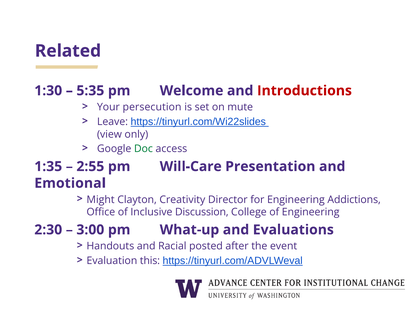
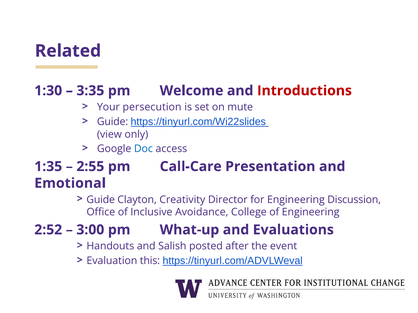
5:35: 5:35 -> 3:35 (90, 91)
Leave: Leave -> Guide (113, 122)
Doc colour: green -> blue (143, 149)
Will-Care: Will-Care -> Call-Care (191, 167)
Might: Might -> Guide (101, 200)
Addictions: Addictions -> Discussion (354, 200)
Discussion: Discussion -> Avoidance (202, 212)
2:30: 2:30 -> 2:52 (48, 230)
Racial: Racial -> Salish (172, 247)
